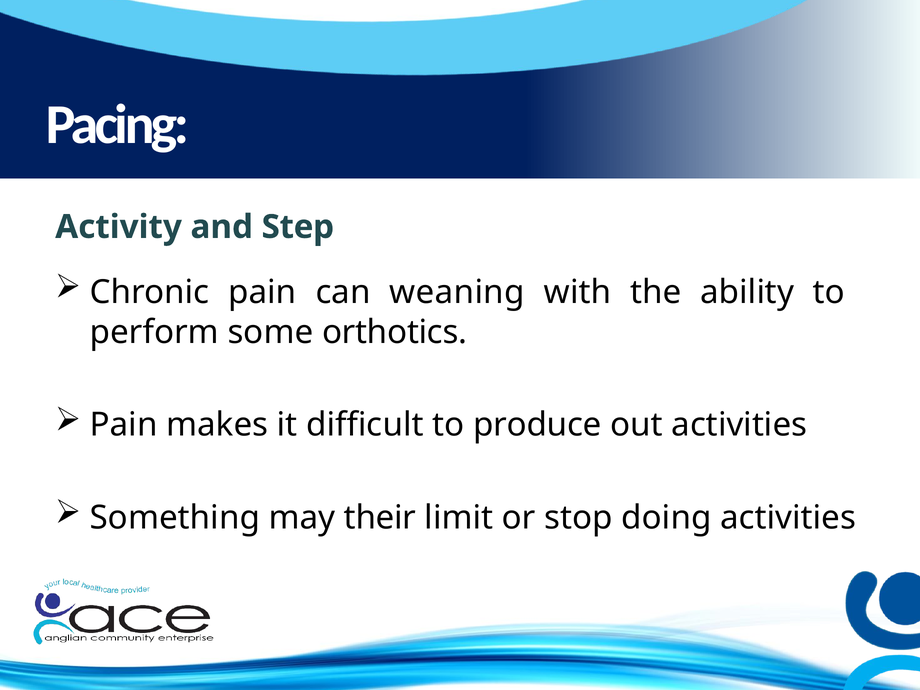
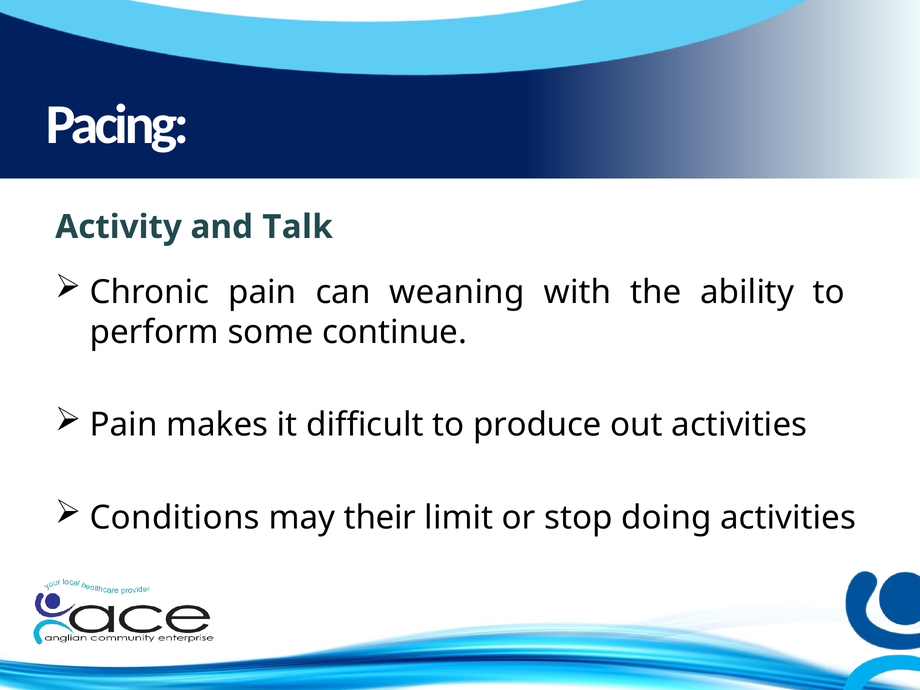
Step: Step -> Talk (298, 227)
orthotics: orthotics -> continue (395, 332)
Something: Something -> Conditions (175, 518)
